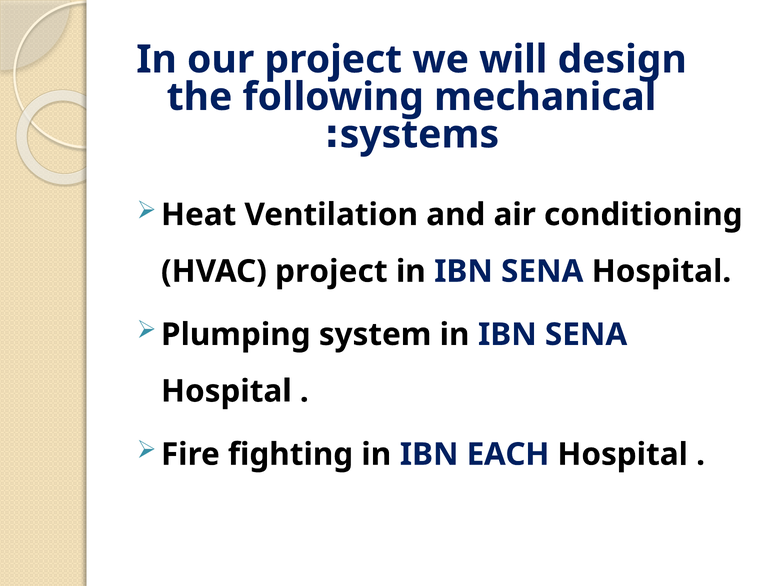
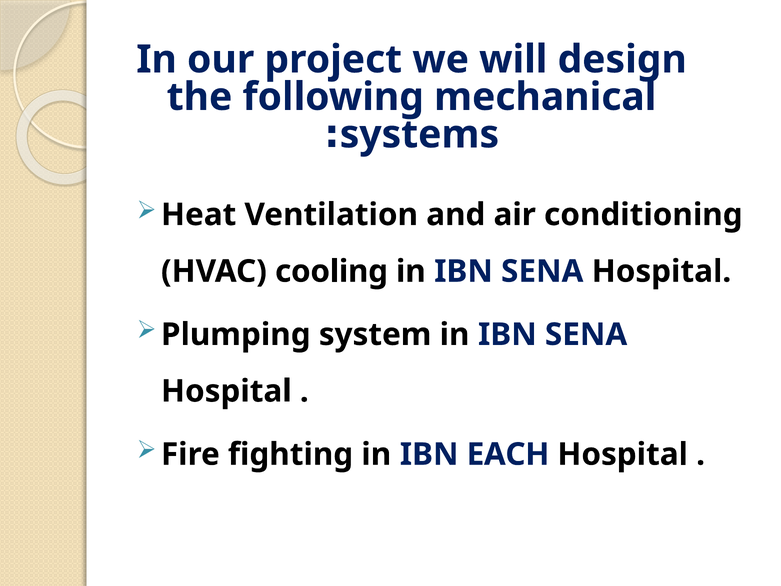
HVAC project: project -> cooling (332, 271)
